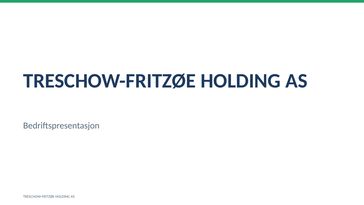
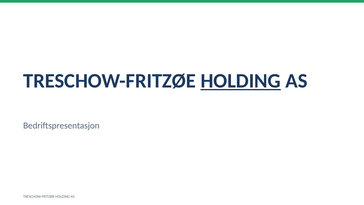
HOLDING underline: none -> present (241, 81)
